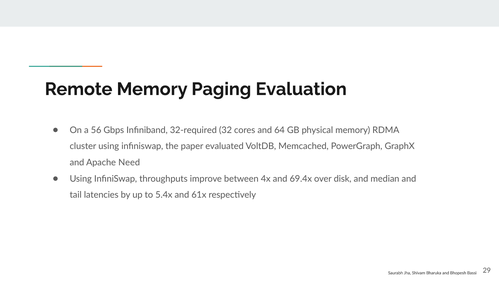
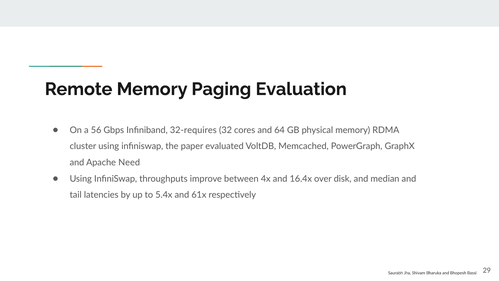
32-required: 32-required -> 32-requires (193, 130)
69.4x: 69.4x -> 16.4x (301, 179)
